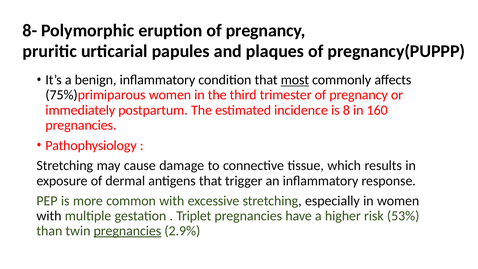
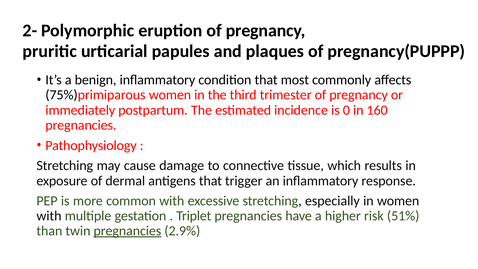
8-: 8- -> 2- (30, 31)
most underline: present -> none (295, 80)
8: 8 -> 0 (346, 110)
53%: 53% -> 51% (403, 216)
